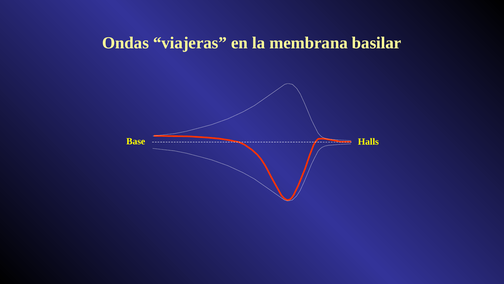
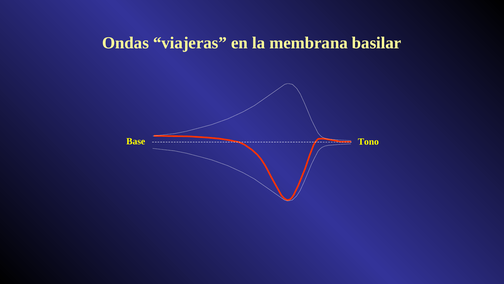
Halls: Halls -> Tono (368, 141)
